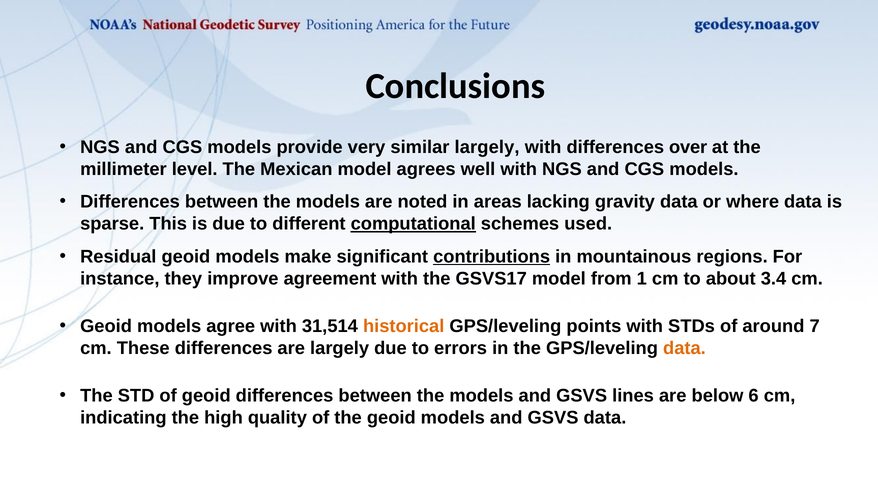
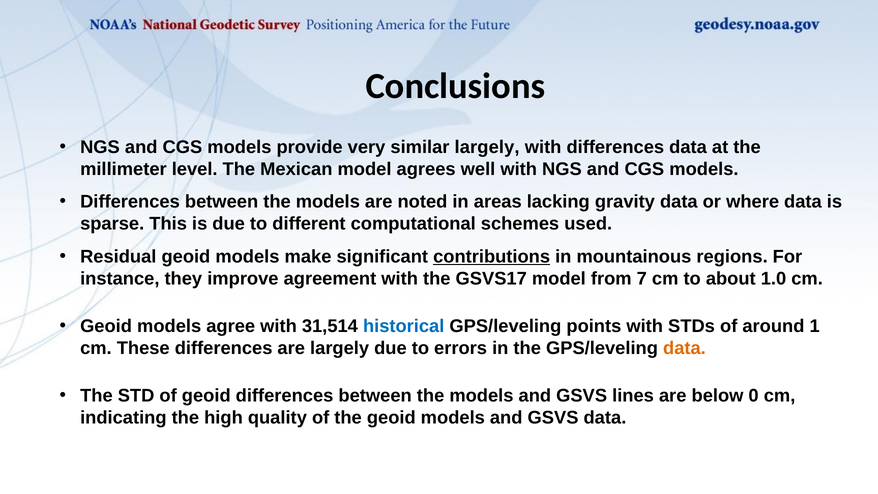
differences over: over -> data (688, 147)
computational underline: present -> none (413, 224)
1: 1 -> 7 (642, 279)
3.4: 3.4 -> 1.0 (774, 279)
historical colour: orange -> blue (404, 326)
7: 7 -> 1 (815, 326)
6: 6 -> 0 (754, 396)
